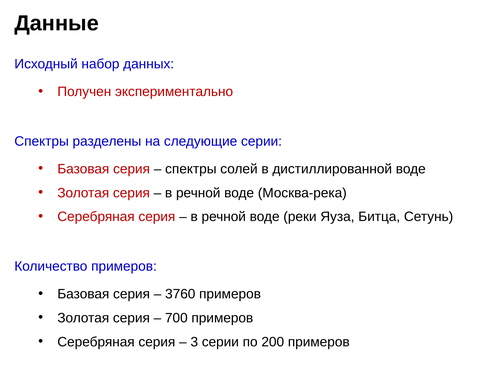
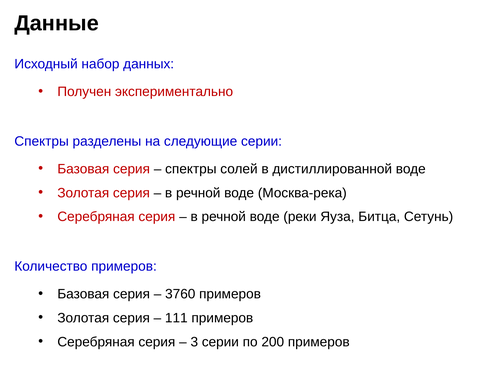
700: 700 -> 111 (176, 318)
